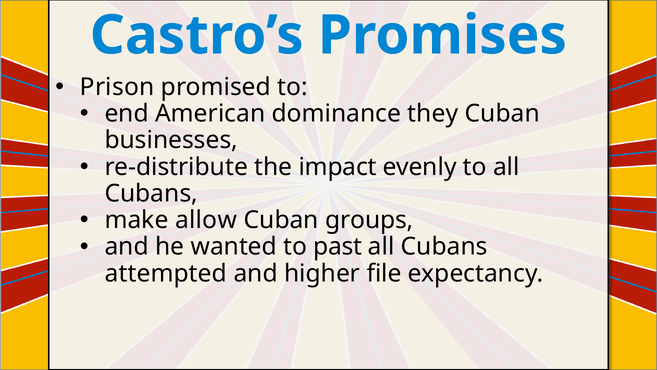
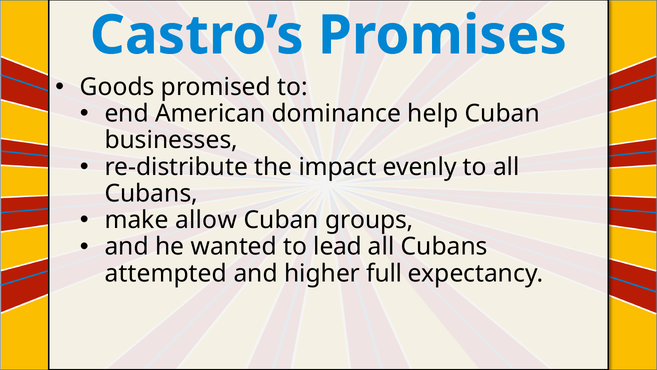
Prison: Prison -> Goods (117, 87)
they: they -> help (433, 113)
past: past -> lead (338, 247)
file: file -> full (384, 273)
